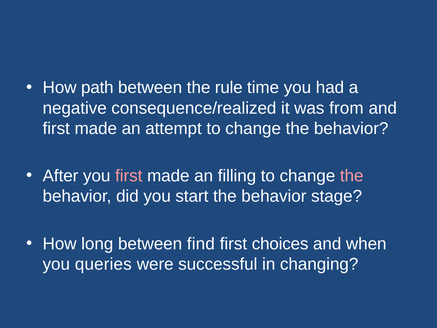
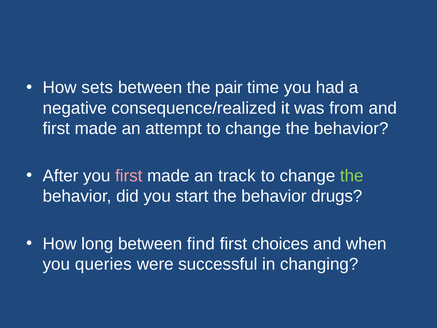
path: path -> sets (97, 88)
rule: rule -> pair (229, 88)
filling: filling -> track (237, 176)
the colour: pink -> light green (352, 176)
stage: stage -> drugs (337, 196)
